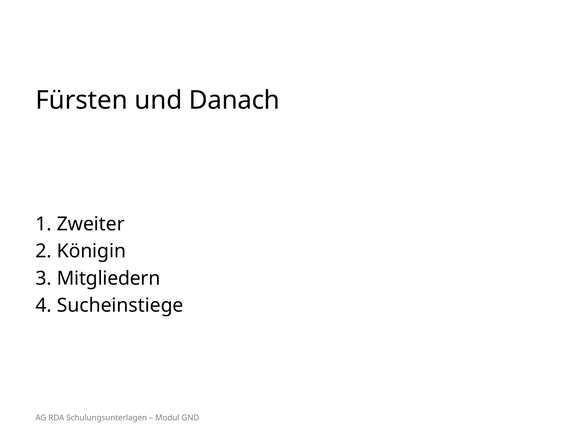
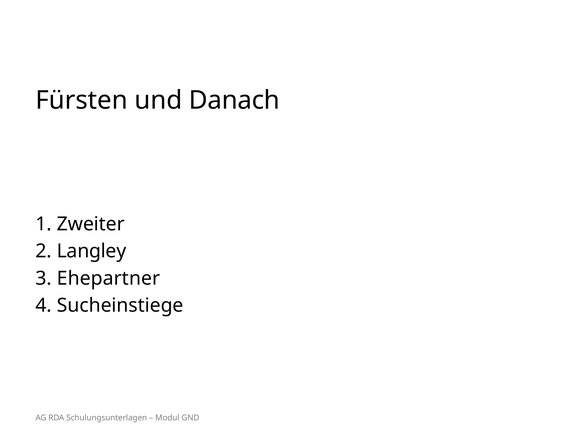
Königin: Königin -> Langley (91, 251)
Mitgliedern: Mitgliedern -> Ehepartner (109, 278)
